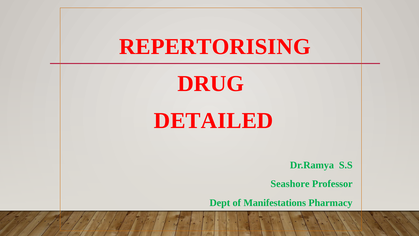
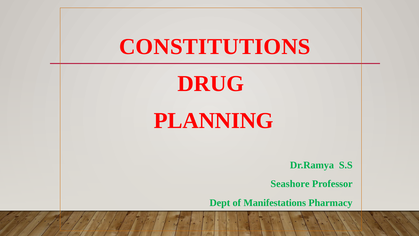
REPERTORISING: REPERTORISING -> CONSTITUTIONS (215, 46)
DETAILED: DETAILED -> PLANNING (214, 121)
